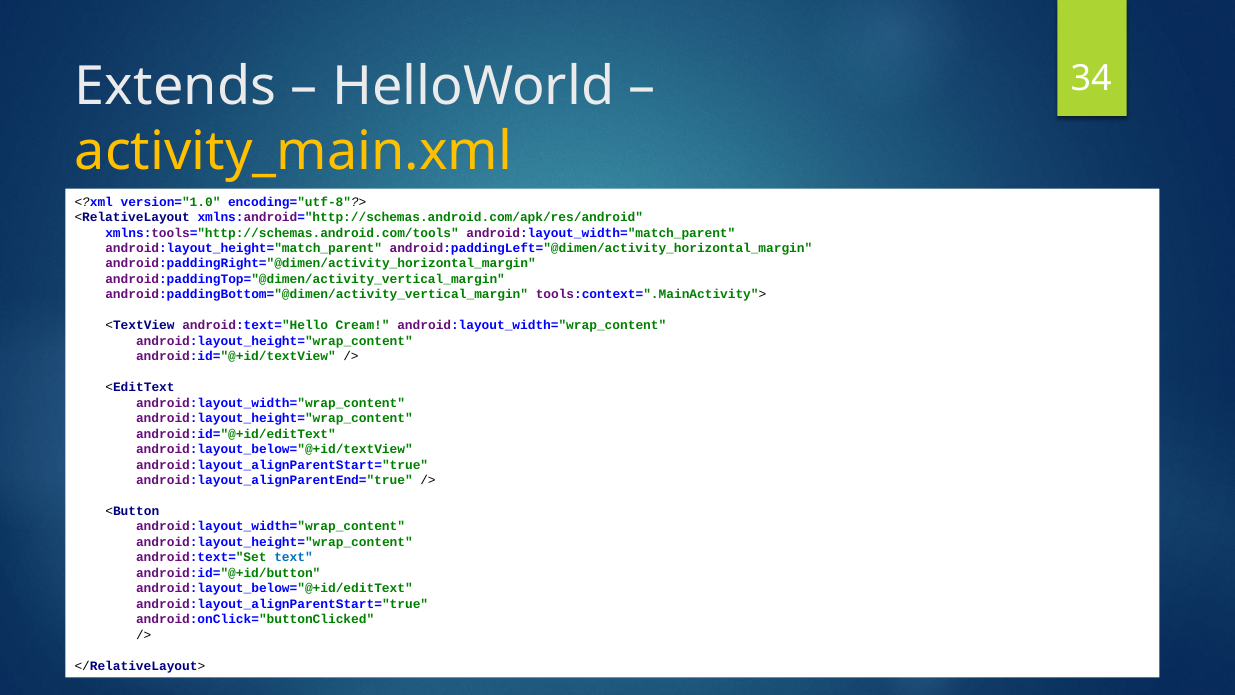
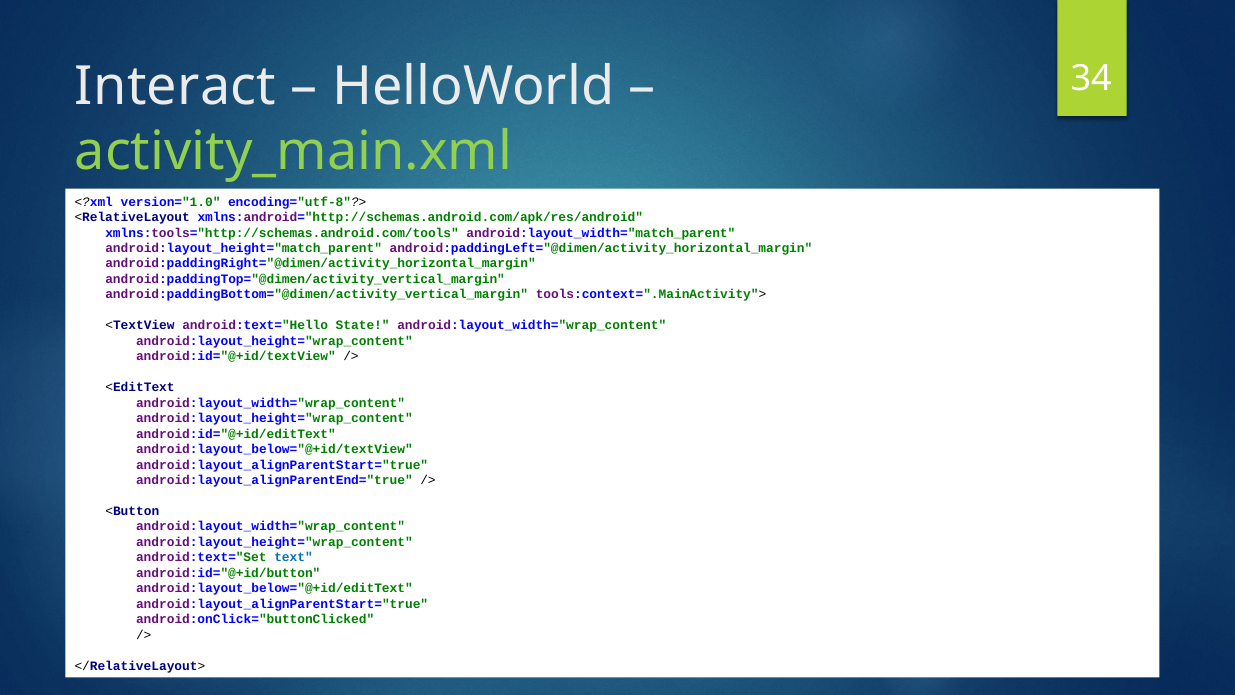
Extends: Extends -> Interact (176, 87)
activity_main.xml colour: yellow -> light green (294, 152)
Cream: Cream -> State (363, 325)
